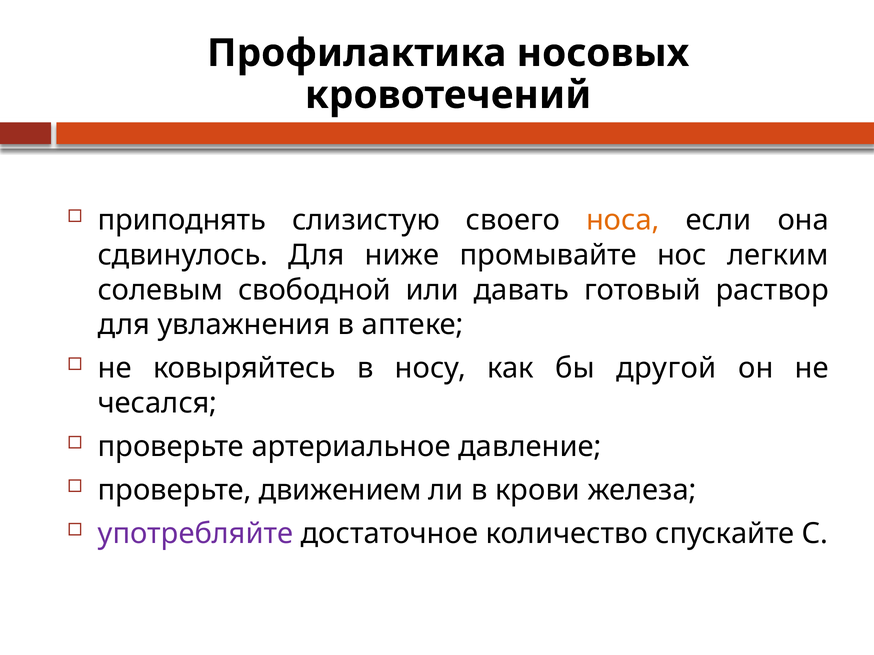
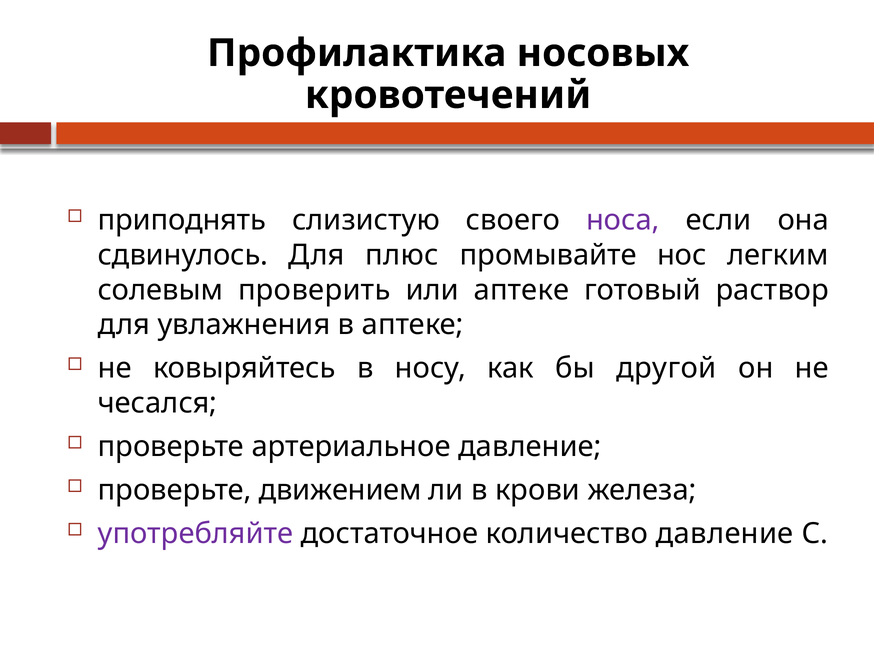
носа colour: orange -> purple (623, 220)
ниже: ниже -> плюс (402, 255)
свободной: свободной -> проверить (314, 290)
или давать: давать -> аптеке (522, 290)
количество спускайте: спускайте -> давление (725, 534)
